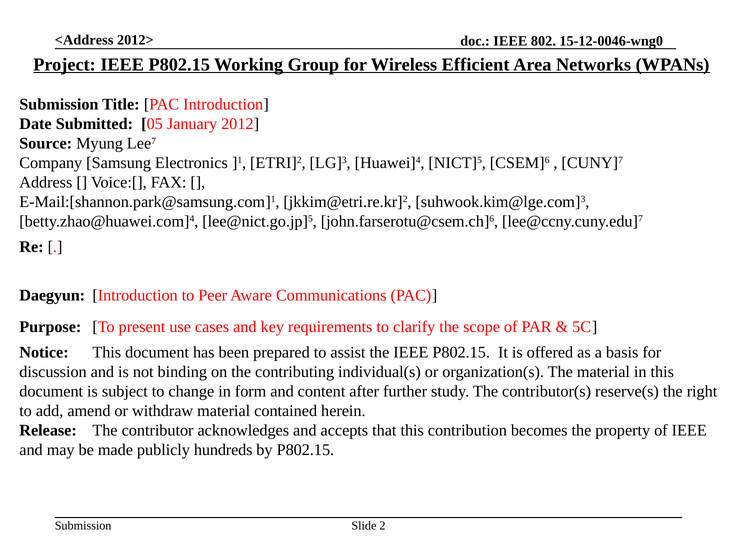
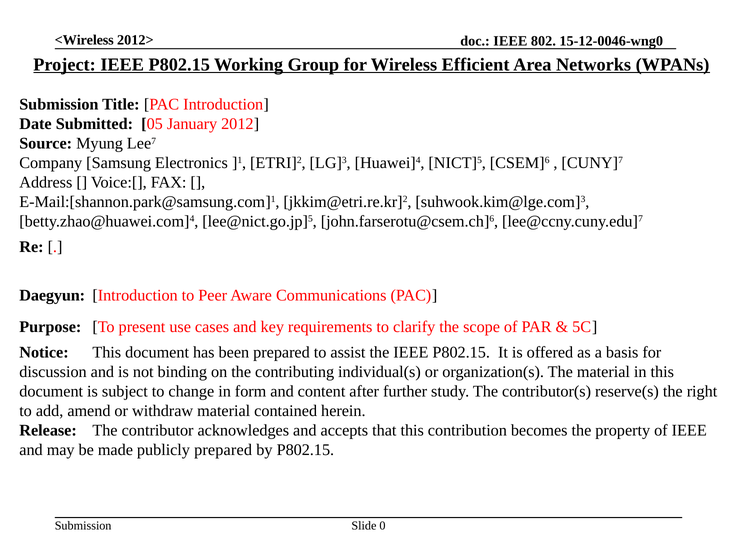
<Address: <Address -> <Wireless (84, 40)
publicly hundreds: hundreds -> prepared (223, 450)
2: 2 -> 0 (383, 526)
